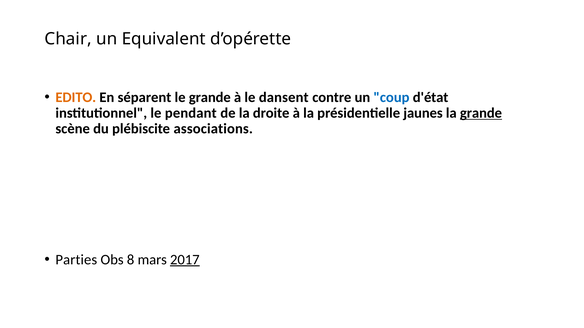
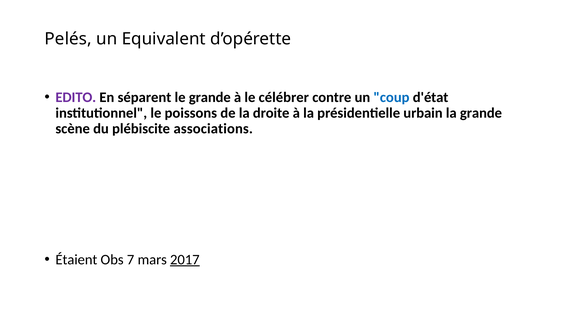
Chair: Chair -> Pelés (68, 39)
EDITO colour: orange -> purple (76, 97)
dansent: dansent -> célébrer (284, 97)
pendant: pendant -> poissons (191, 113)
jaunes: jaunes -> urbain (423, 113)
grande underline: present -> none (481, 113)
Parties: Parties -> Étaient (76, 260)
8: 8 -> 7 (131, 260)
